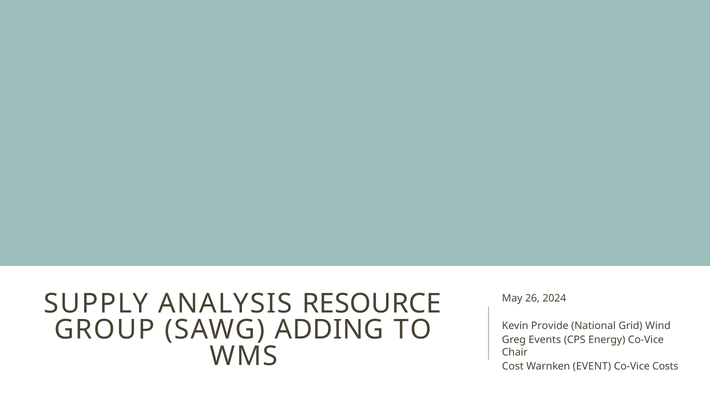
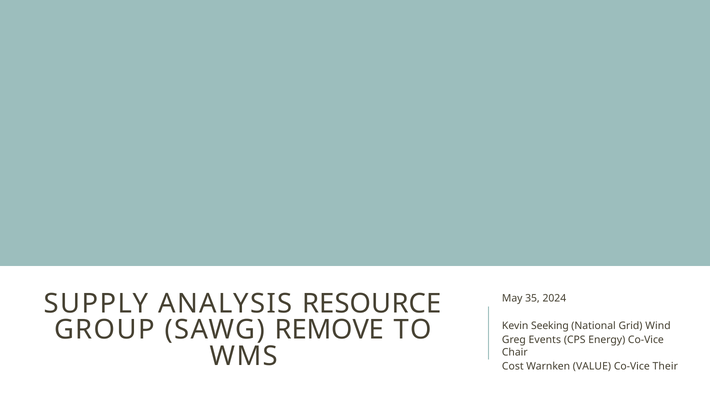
26: 26 -> 35 (532, 298)
ADDING: ADDING -> REMOVE (329, 330)
Provide: Provide -> Seeking (550, 326)
EVENT: EVENT -> VALUE (592, 367)
Costs: Costs -> Their (665, 367)
